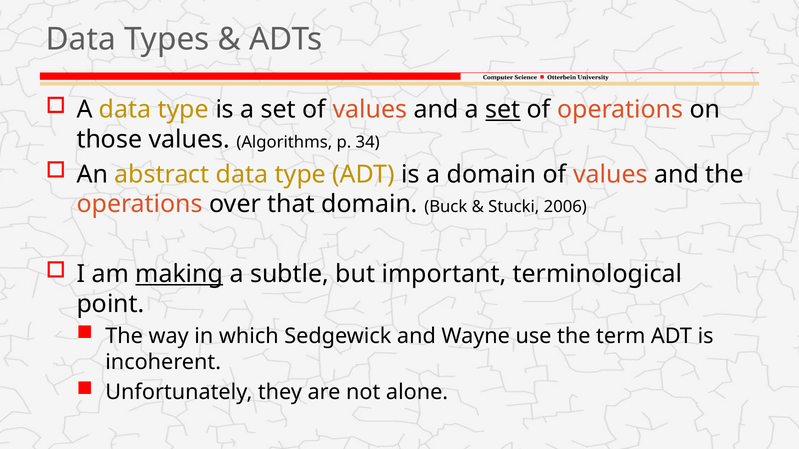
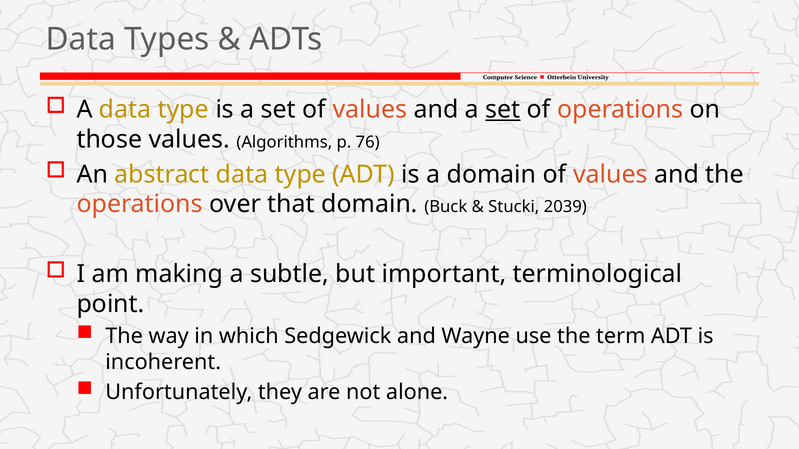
34: 34 -> 76 (368, 142)
2006: 2006 -> 2039 (565, 207)
making underline: present -> none (179, 274)
